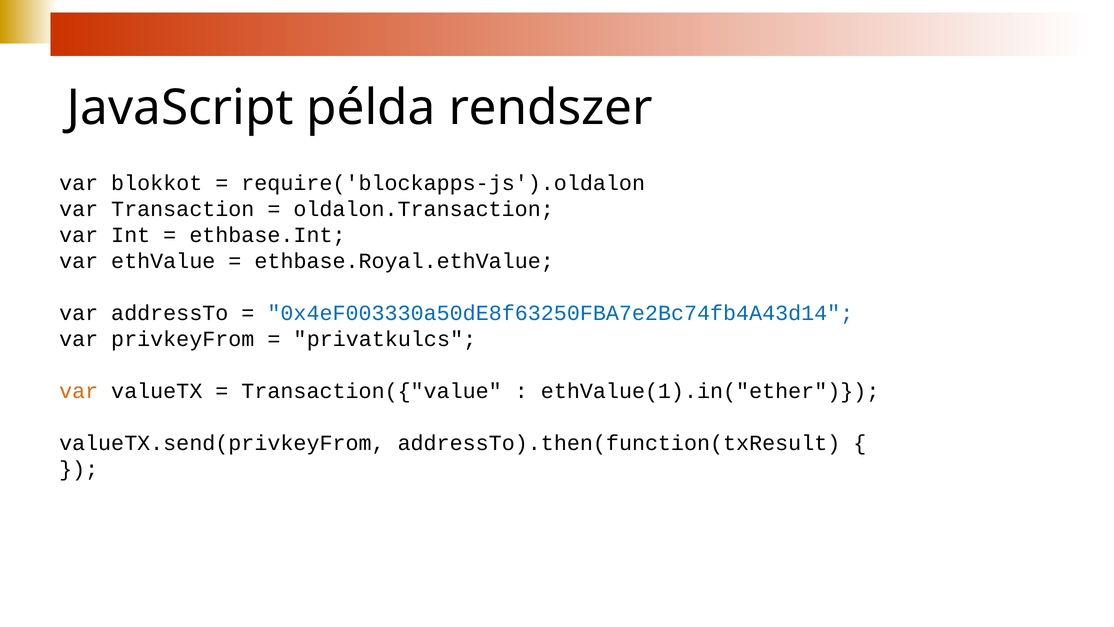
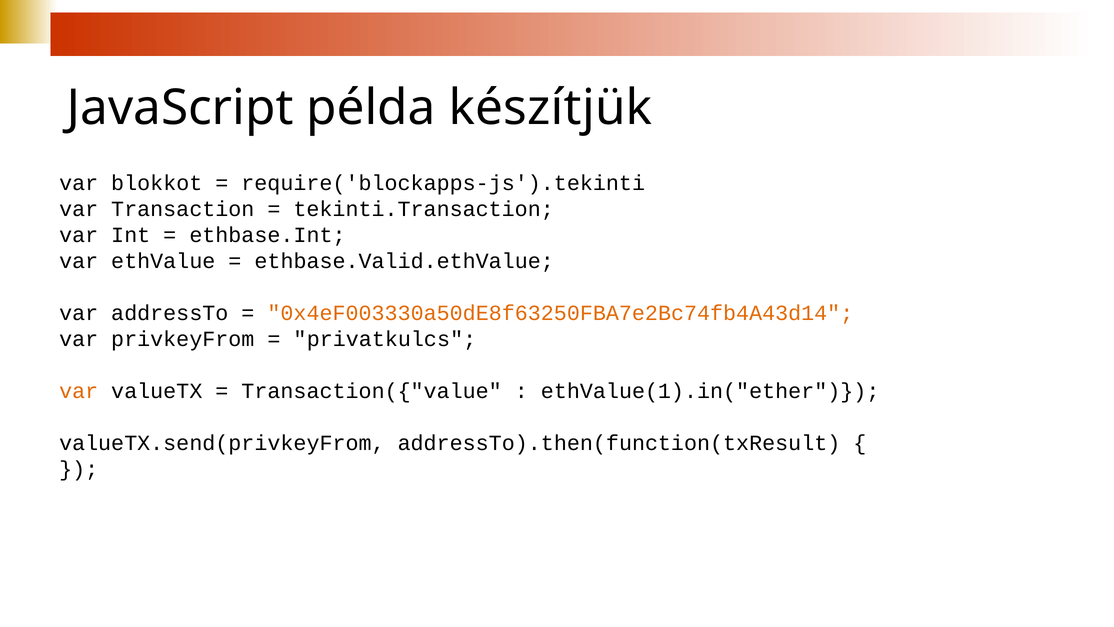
rendszer: rendszer -> készítjük (550, 108)
require('blockapps-js').oldalon: require('blockapps-js').oldalon -> require('blockapps-js').tekinti (443, 183)
oldalon.Transaction: oldalon.Transaction -> tekinti.Transaction (424, 209)
ethbase.Royal.ethValue: ethbase.Royal.ethValue -> ethbase.Valid.ethValue (404, 261)
0x4eF003330a50dE8f63250FBA7e2Bc74fb4A43d14 colour: blue -> orange (560, 313)
